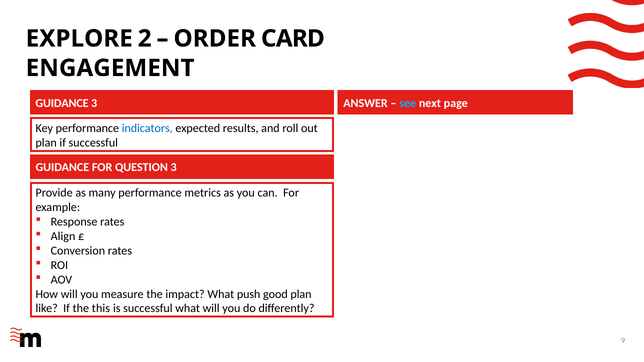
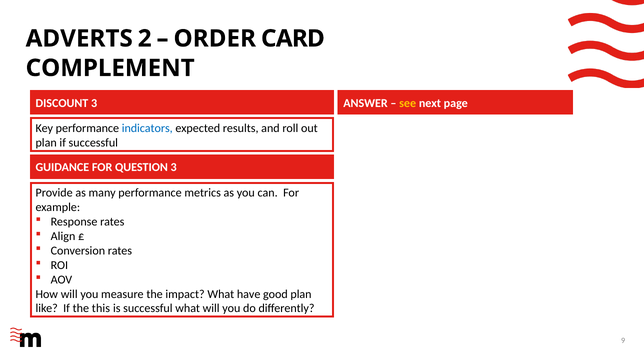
EXPLORE: EXPLORE -> ADVERTS (79, 39)
ENGAGEMENT: ENGAGEMENT -> COMPLEMENT (110, 68)
GUIDANCE: GUIDANCE -> DISCOUNT (62, 103)
see colour: light blue -> yellow (408, 103)
push: push -> have (249, 294)
